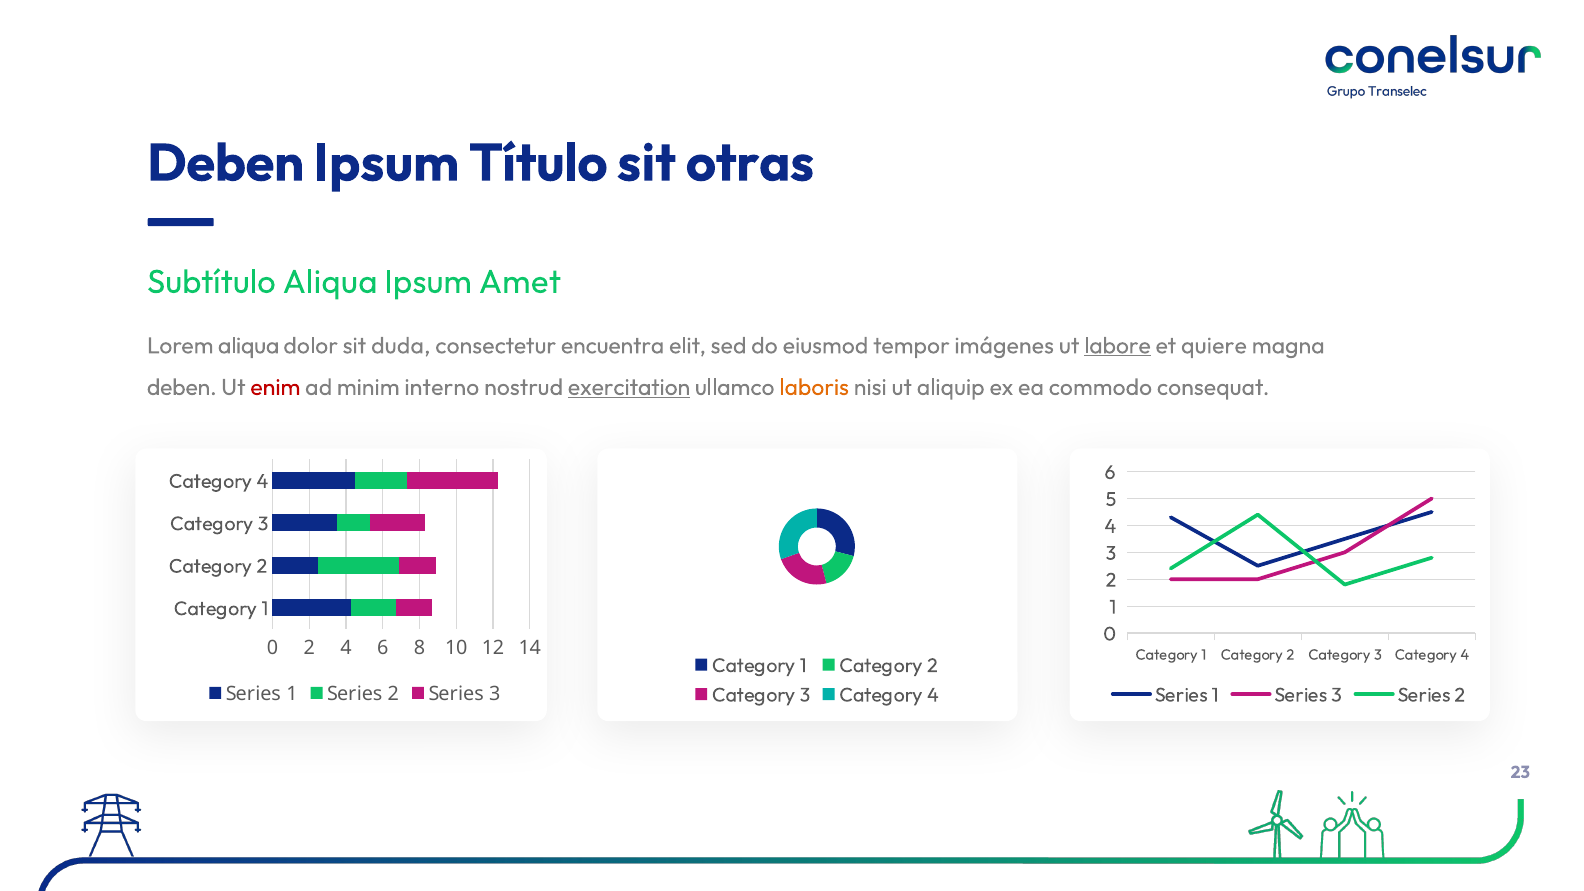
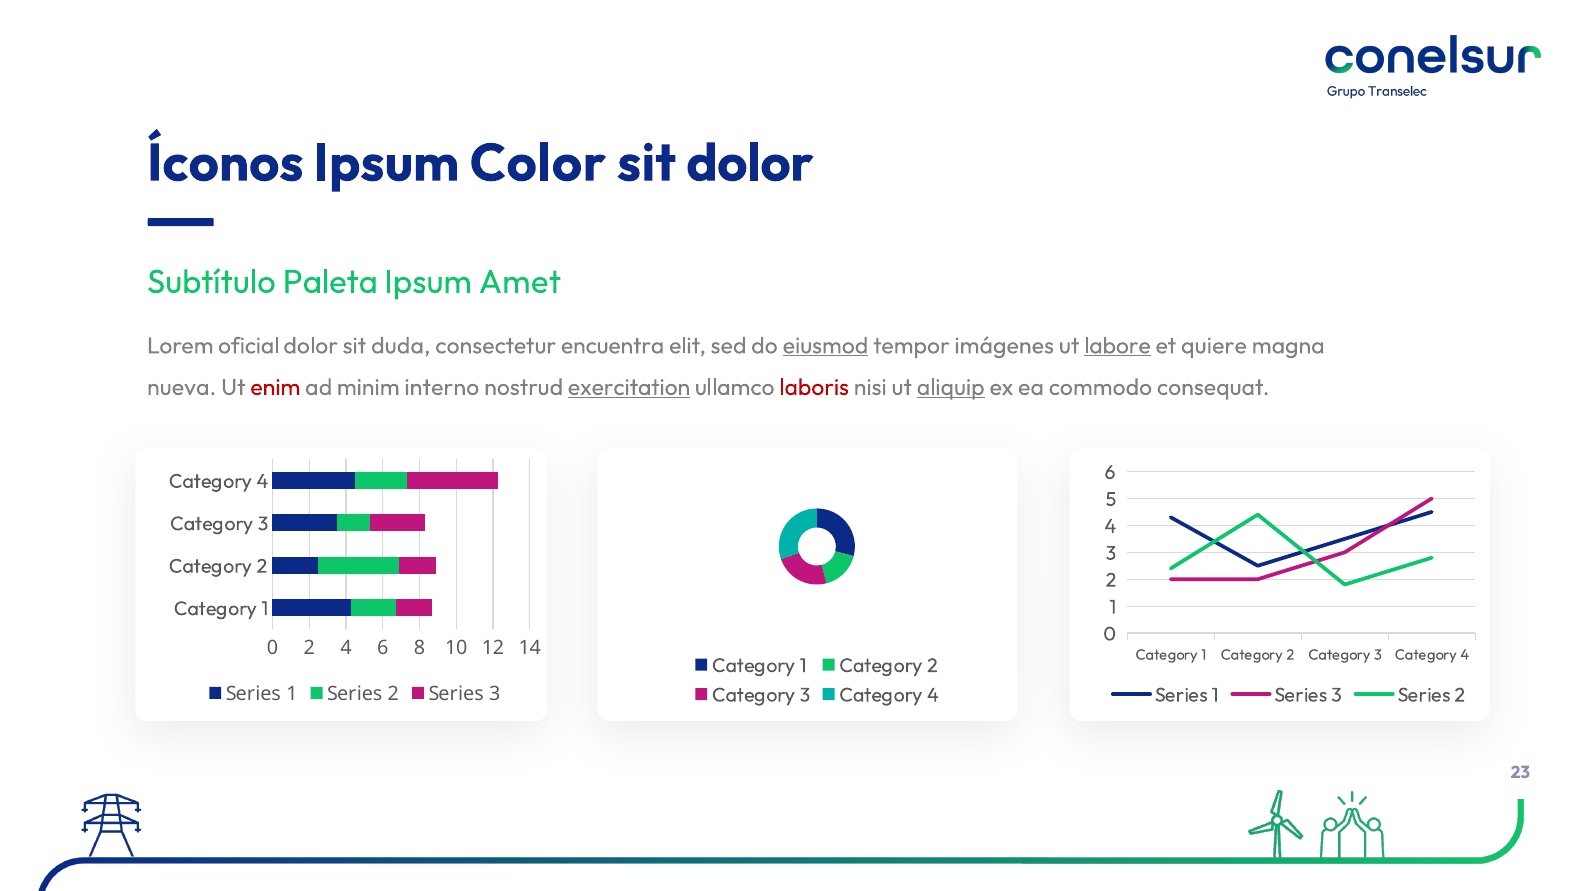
Deben: Deben -> Íconos (225, 163)
Título: Título -> Color (538, 163)
sit otras: otras -> dolor (750, 163)
Subtítulo Aliqua: Aliqua -> Paleta (330, 282)
Lorem aliqua: aliqua -> oficial (249, 346)
eiusmod underline: none -> present (825, 346)
deben: deben -> nueva (182, 387)
laboris colour: orange -> red (814, 387)
aliquip underline: none -> present (951, 387)
